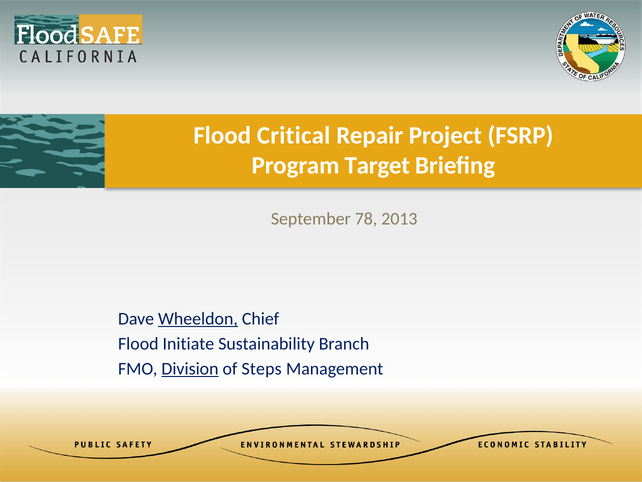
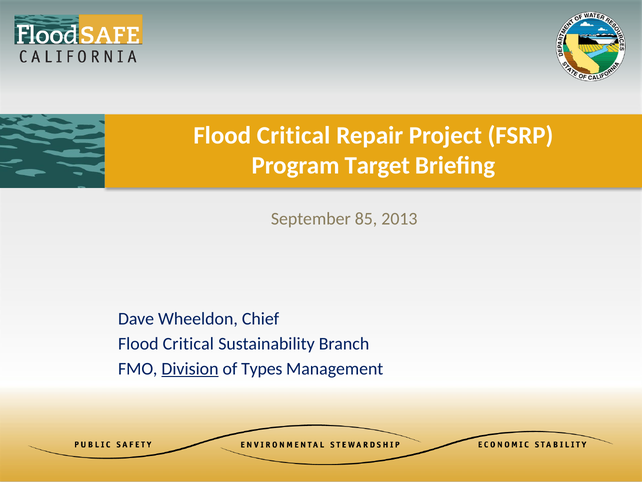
78: 78 -> 85 (366, 218)
Wheeldon underline: present -> none (198, 318)
Initiate: Initiate -> Critical (188, 343)
Steps: Steps -> Types (262, 368)
